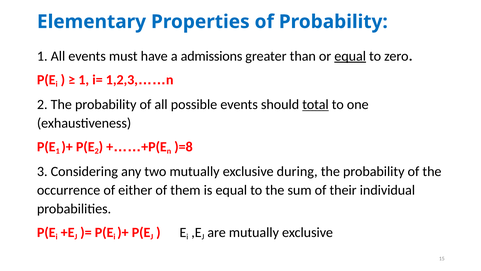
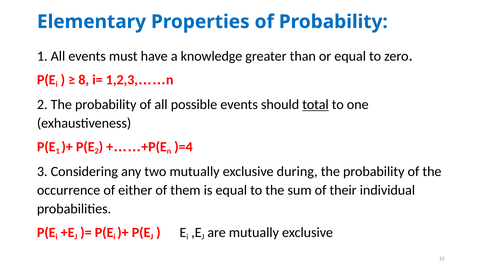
admissions: admissions -> knowledge (211, 56)
equal underline: present -> none (350, 56)
1: 1 -> 8 (84, 80)
)=8: )=8 -> )=4 (184, 147)
